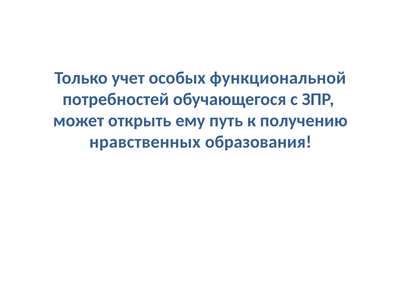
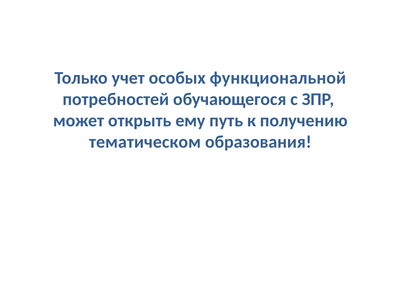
нравственных: нравственных -> тематическом (145, 142)
